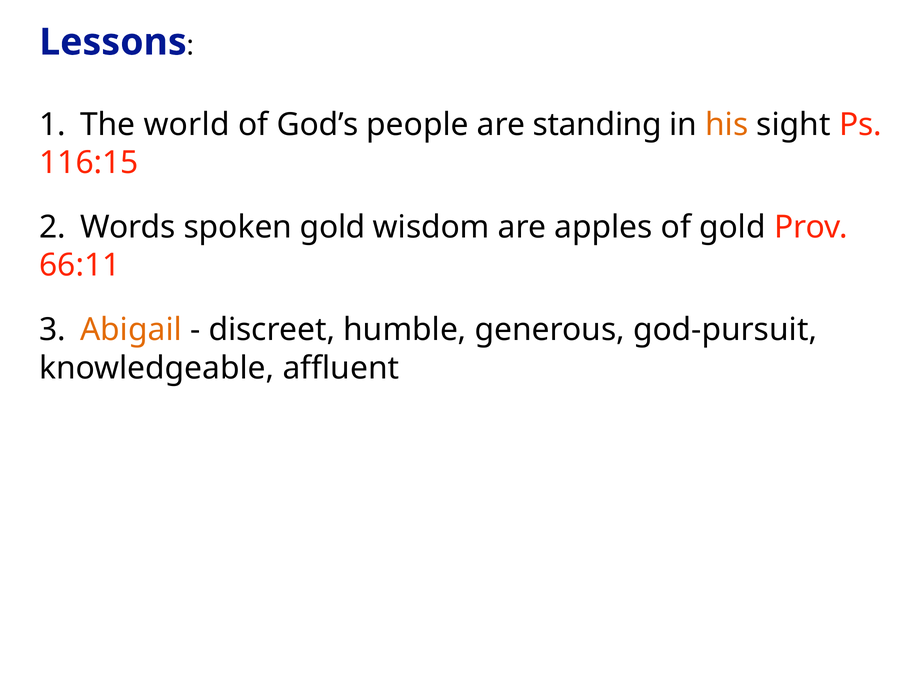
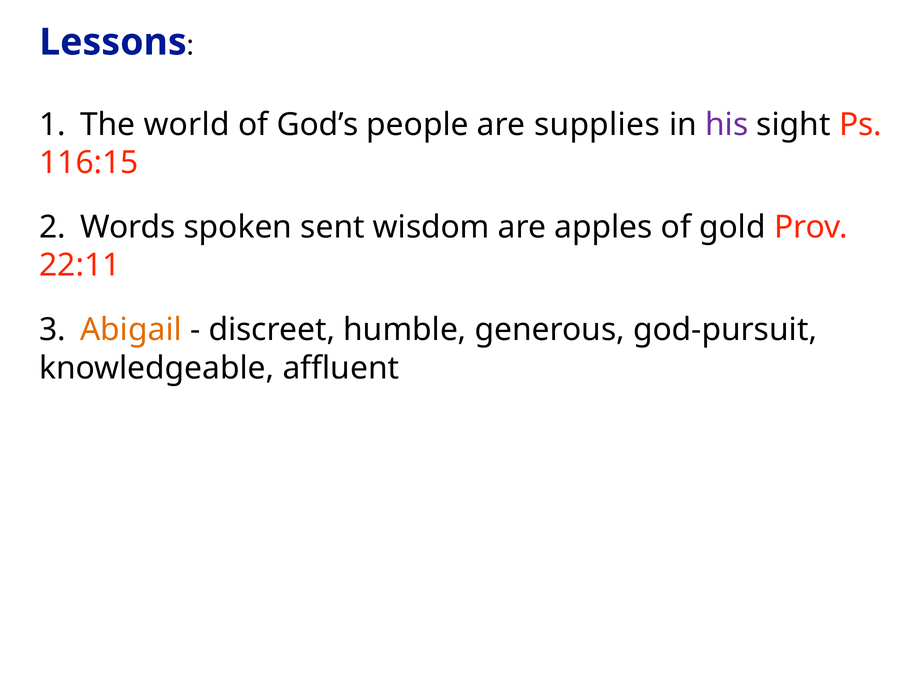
standing: standing -> supplies (597, 125)
his colour: orange -> purple (727, 125)
spoken gold: gold -> sent (333, 227)
66:11: 66:11 -> 22:11 (80, 265)
